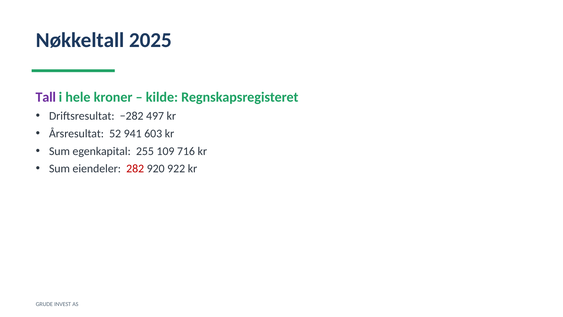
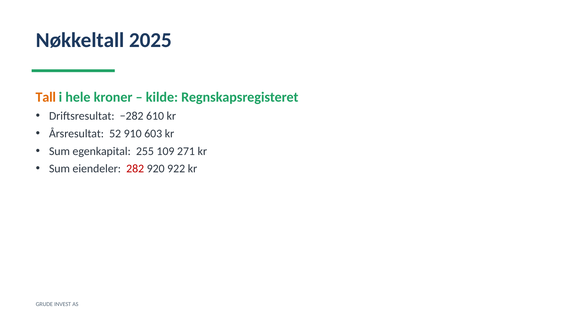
Tall colour: purple -> orange (46, 97)
497: 497 -> 610 (155, 116)
941: 941 -> 910 (133, 133)
716: 716 -> 271 (186, 151)
